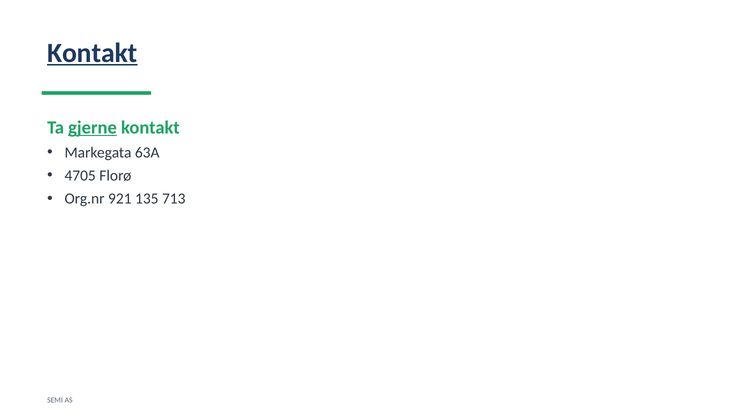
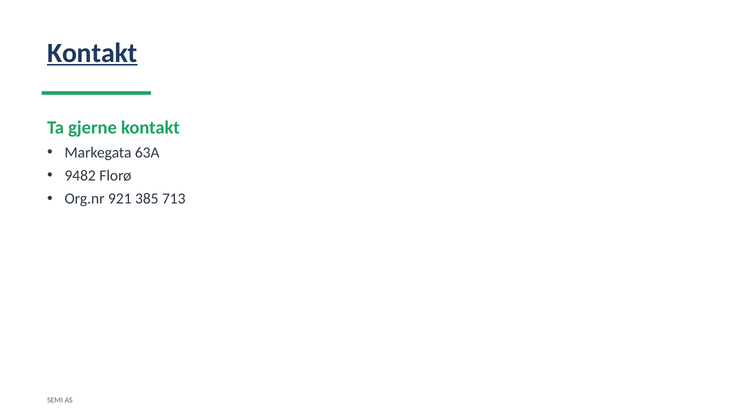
gjerne underline: present -> none (93, 128)
4705: 4705 -> 9482 (80, 176)
135: 135 -> 385 (147, 199)
